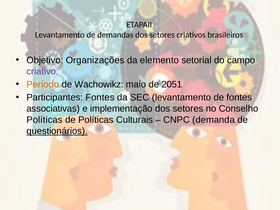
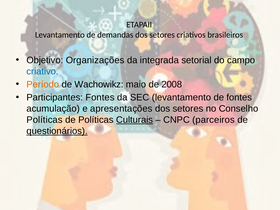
elemento: elemento -> integrada (159, 60)
criativo colour: purple -> blue (42, 71)
2051: 2051 -> 2008 (172, 84)
associativas: associativas -> acumulação (53, 109)
implementação: implementação -> apresentações (121, 109)
Culturais underline: none -> present (135, 120)
demanda: demanda -> parceiros (214, 120)
